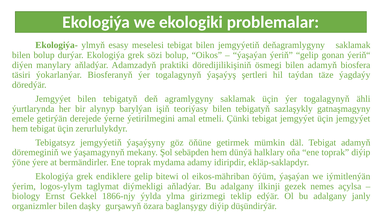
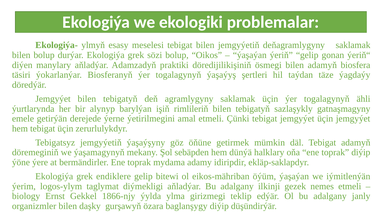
teoriýasy: teoriýasy -> rimlileriň (191, 109)
nemes açylsa: açylsa -> etmeli (350, 186)
